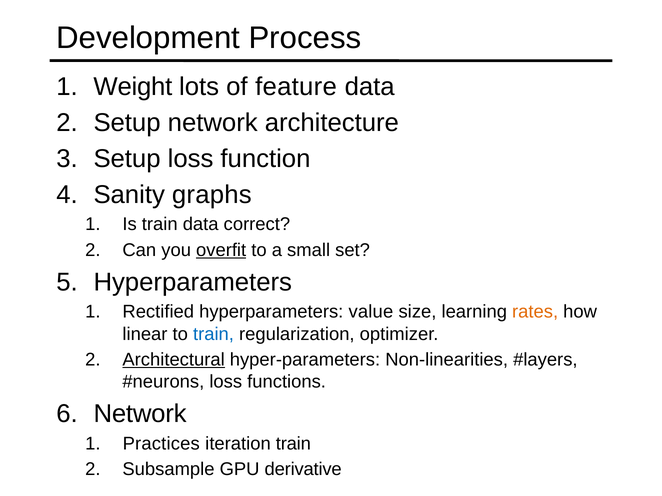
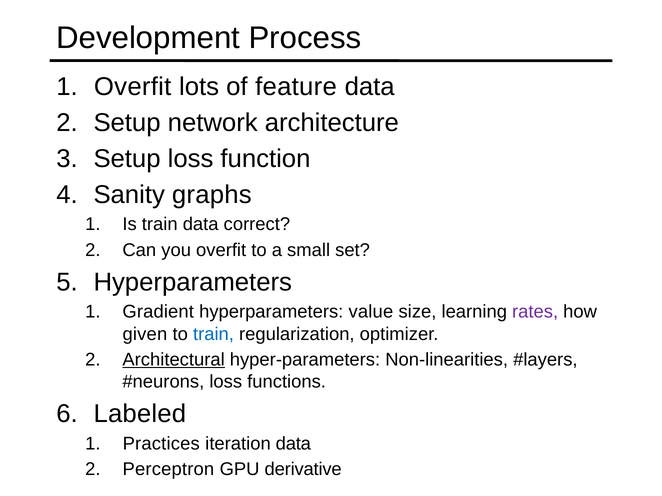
Weight: Weight -> Overfit (133, 87)
overfit underline: present -> none (221, 250)
Rectified: Rectified -> Gradient (158, 312)
rates colour: orange -> purple (535, 312)
linear: linear -> given (145, 334)
Network: Network -> Labeled (140, 414)
iteration train: train -> data (293, 444)
Subsample: Subsample -> Perceptron (168, 470)
